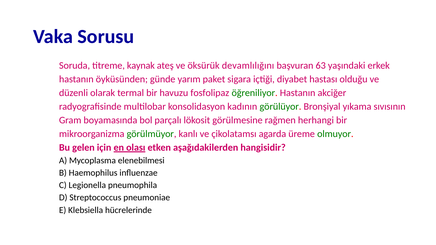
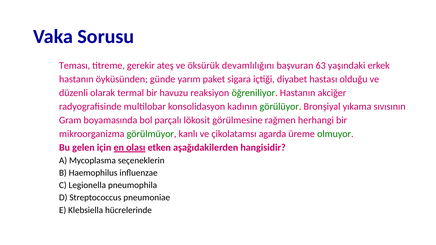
Soruda: Soruda -> Teması (75, 66)
kaynak: kaynak -> gerekir (141, 66)
fosfolipaz: fosfolipaz -> reaksiyon (210, 93)
elenebilmesi: elenebilmesi -> seçeneklerin (141, 161)
